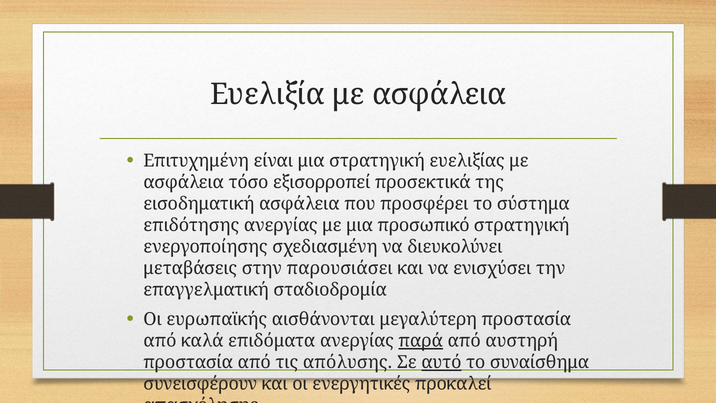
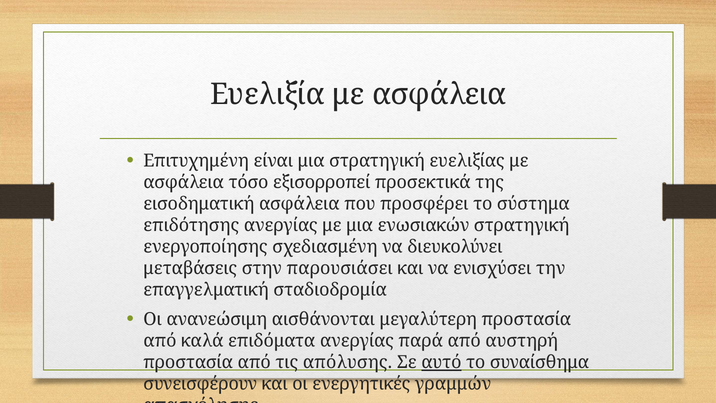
προσωπικό: προσωπικό -> ενωσιακών (424, 225)
ευρωπαϊκής: ευρωπαϊκής -> ανανεώσιμη (217, 319)
παρά underline: present -> none (421, 341)
προκαλεί: προκαλεί -> γραμμών (453, 384)
